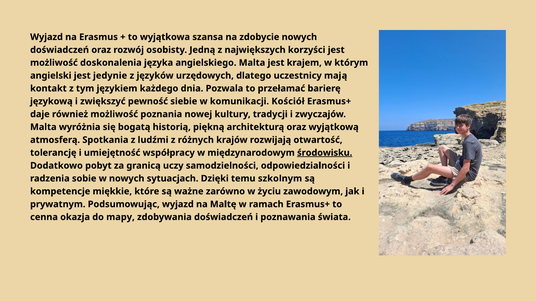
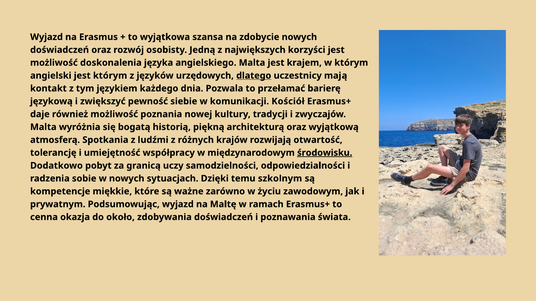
jest jedynie: jedynie -> którym (110, 76)
dlatego underline: none -> present (254, 76)
mapy: mapy -> około (120, 217)
